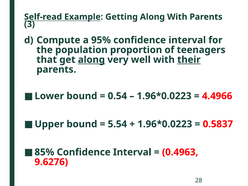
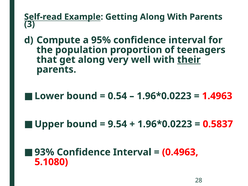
along underline: present -> none (91, 60)
4.4966: 4.4966 -> 1.4963 (217, 96)
5.54: 5.54 -> 9.54 (117, 124)
85%: 85% -> 93% (44, 152)
9.6276: 9.6276 -> 5.1080 (51, 162)
